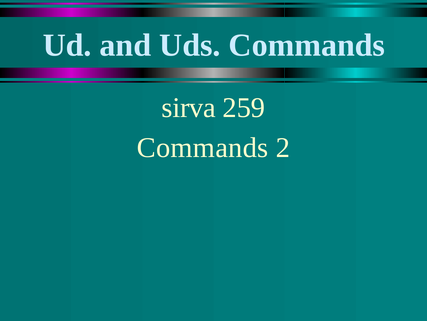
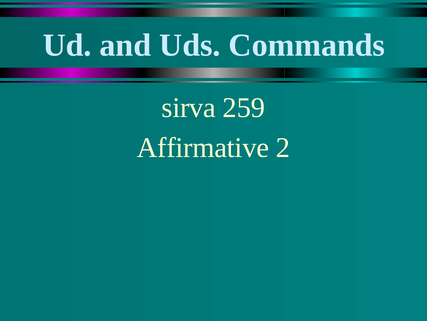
Commands: Commands -> Affirmative (203, 147)
